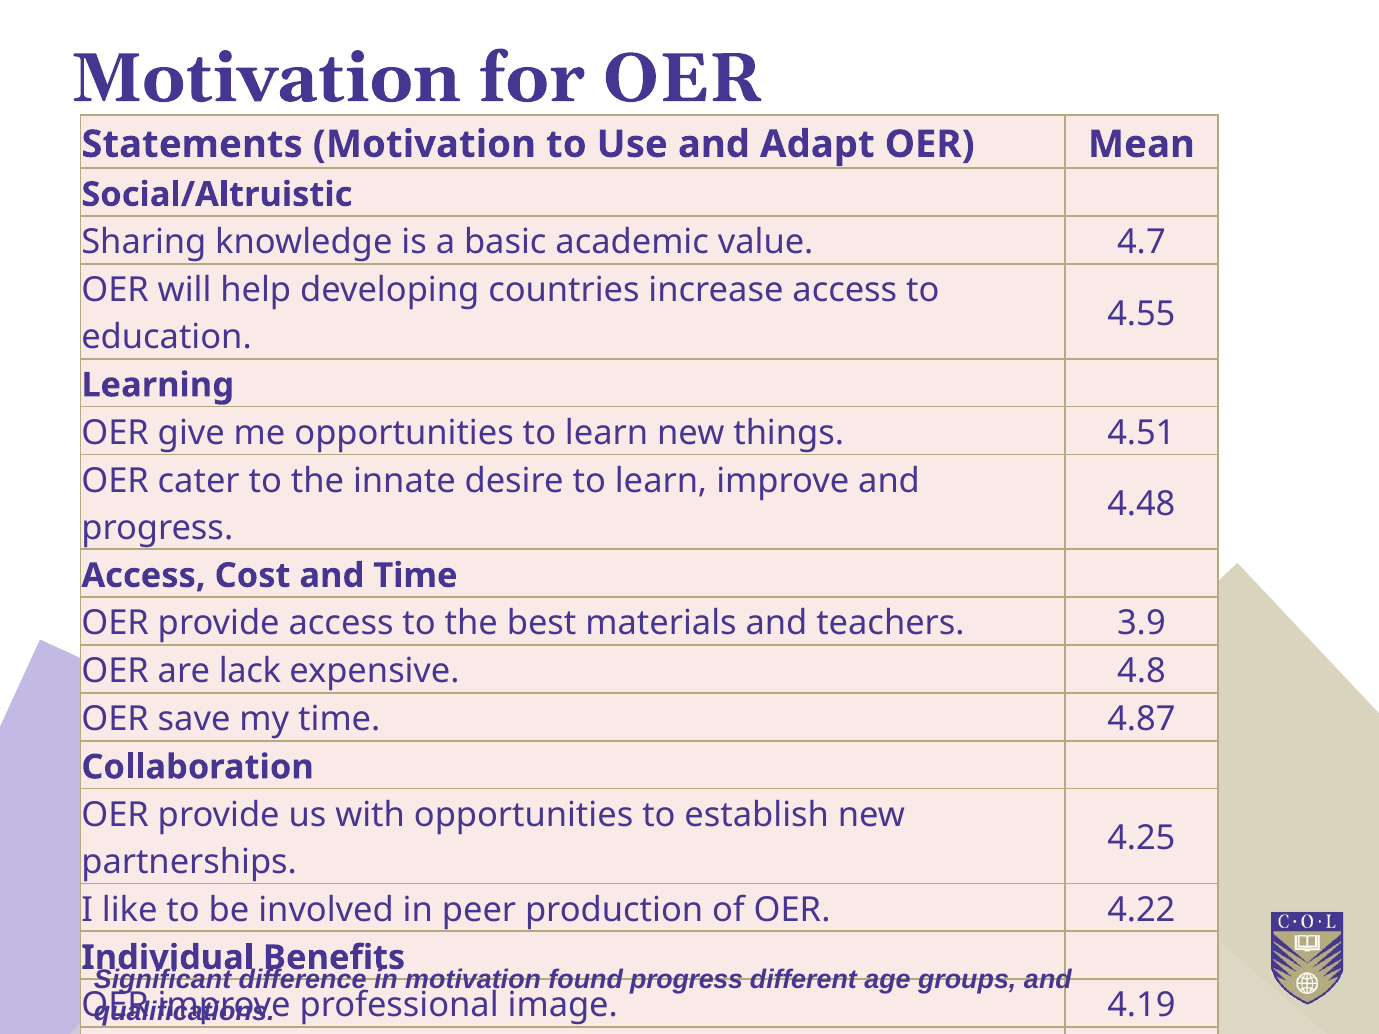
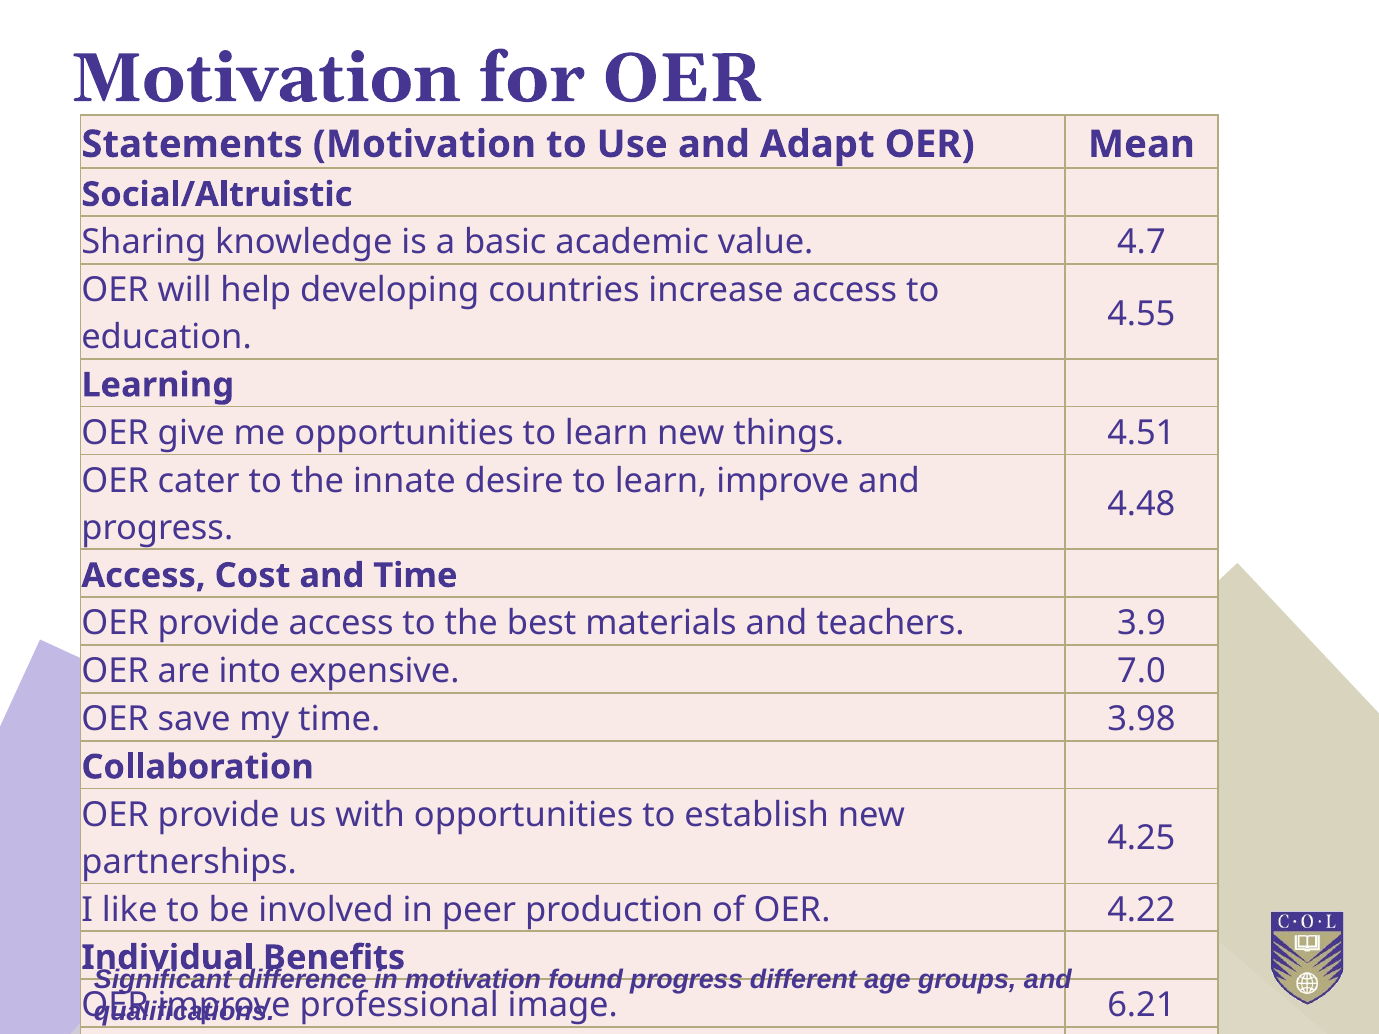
lack: lack -> into (250, 672)
4.8: 4.8 -> 7.0 (1141, 672)
4.87: 4.87 -> 3.98 (1141, 719)
4.19: 4.19 -> 6.21 (1141, 1006)
